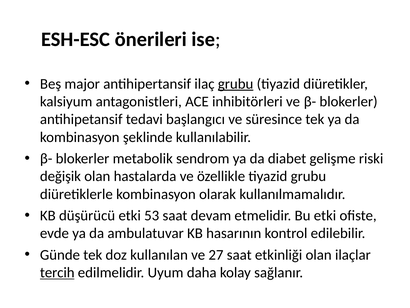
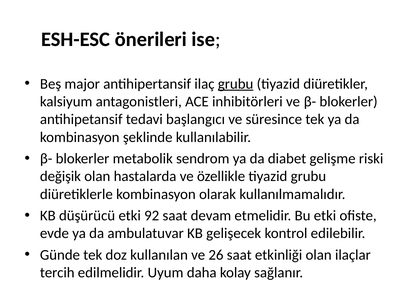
53: 53 -> 92 (152, 215)
hasarının: hasarının -> gelişecek (234, 233)
27: 27 -> 26 (216, 254)
tercih underline: present -> none (57, 272)
